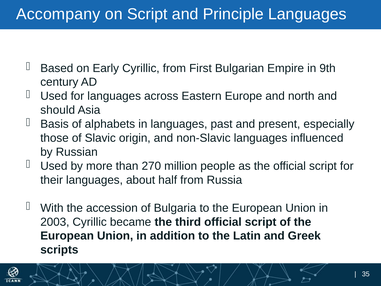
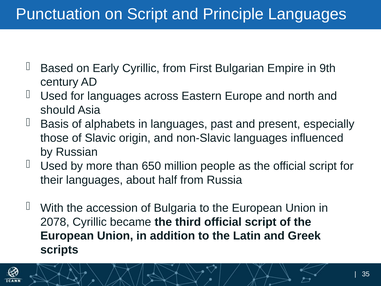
Accompany: Accompany -> Punctuation (58, 14)
270: 270 -> 650 (151, 166)
2003: 2003 -> 2078 (55, 222)
